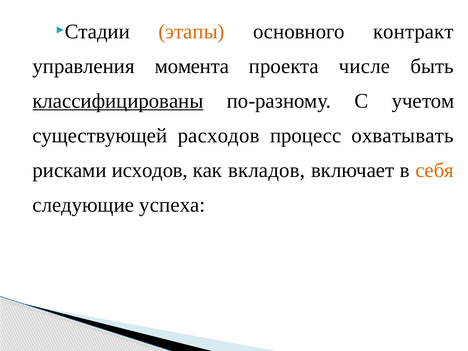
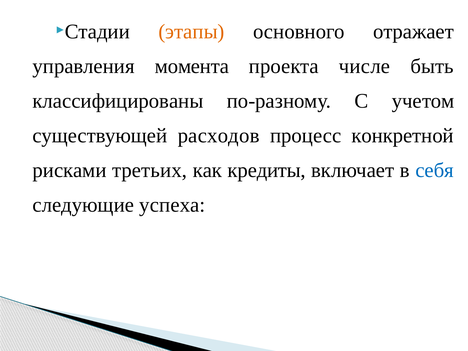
контракт: контракт -> отражает (413, 32)
классифицированы underline: present -> none (118, 101)
охватывать: охватывать -> конкретной (403, 136)
исходов: исходов -> третьих (150, 170)
вкладов: вкладов -> кредиты (267, 170)
себя colour: orange -> blue (435, 170)
